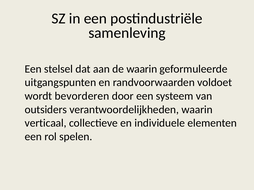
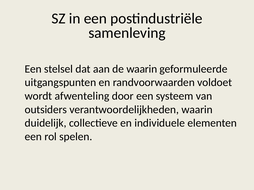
bevorderen: bevorderen -> afwenteling (82, 96)
verticaal: verticaal -> duidelijk (46, 123)
